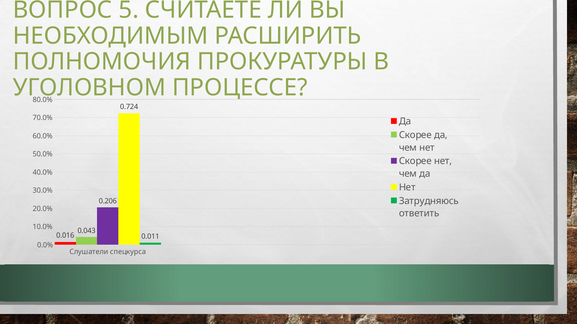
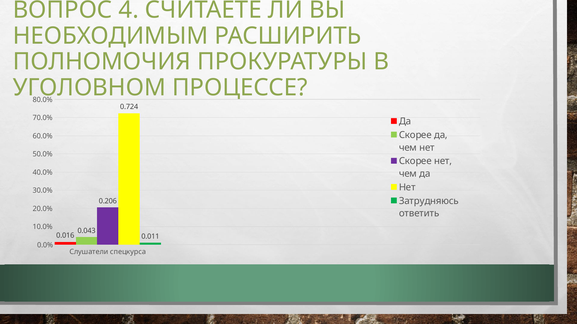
5: 5 -> 4 (129, 10)
